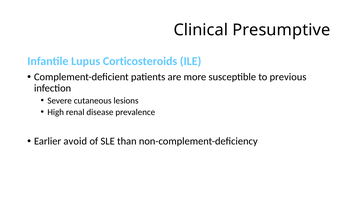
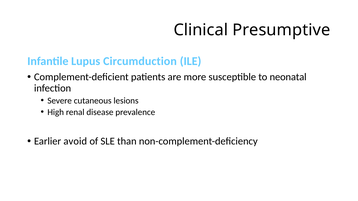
Corticosteroids: Corticosteroids -> Circumduction (140, 61)
previous: previous -> neonatal (288, 77)
